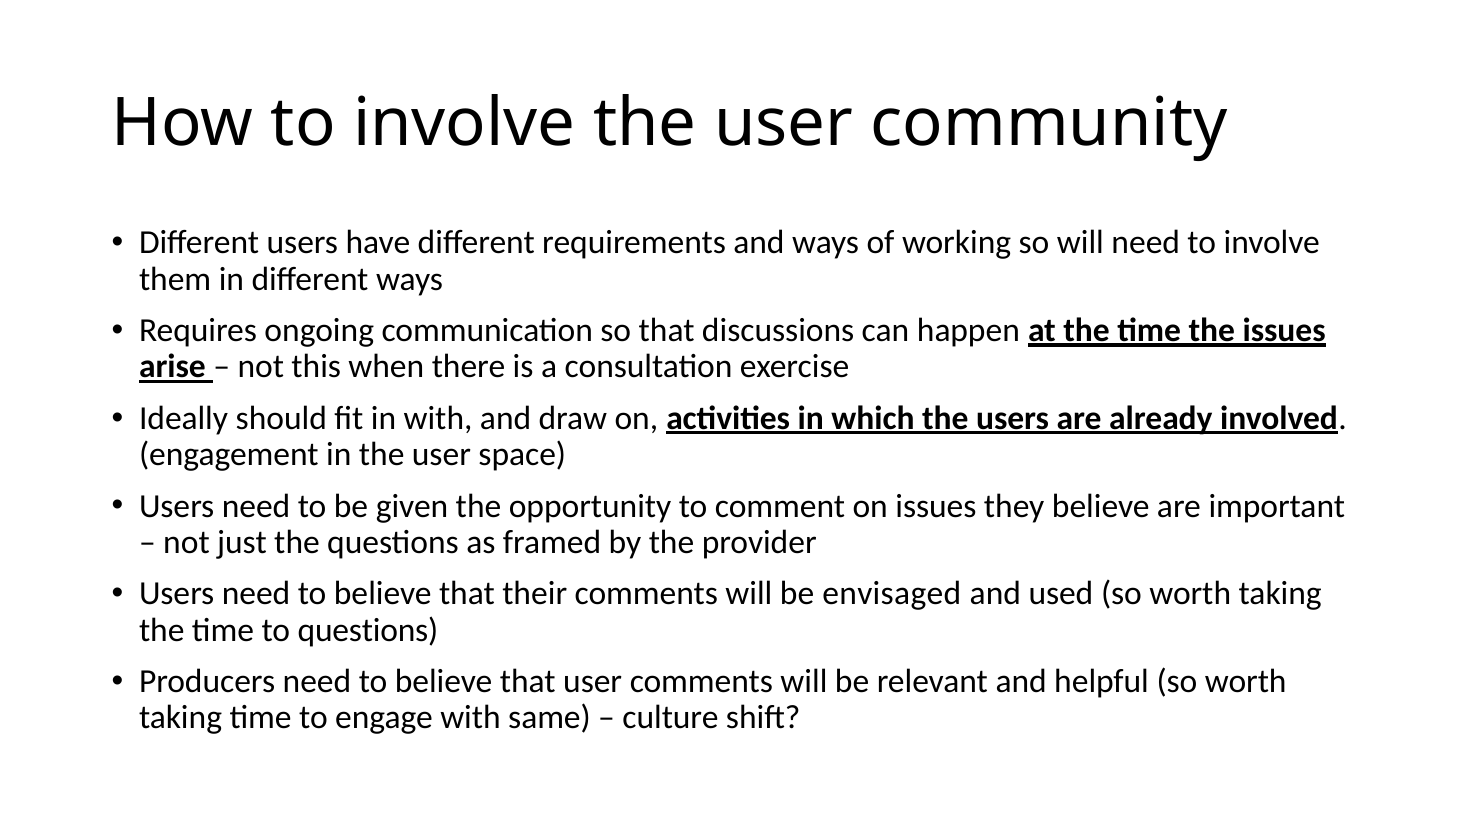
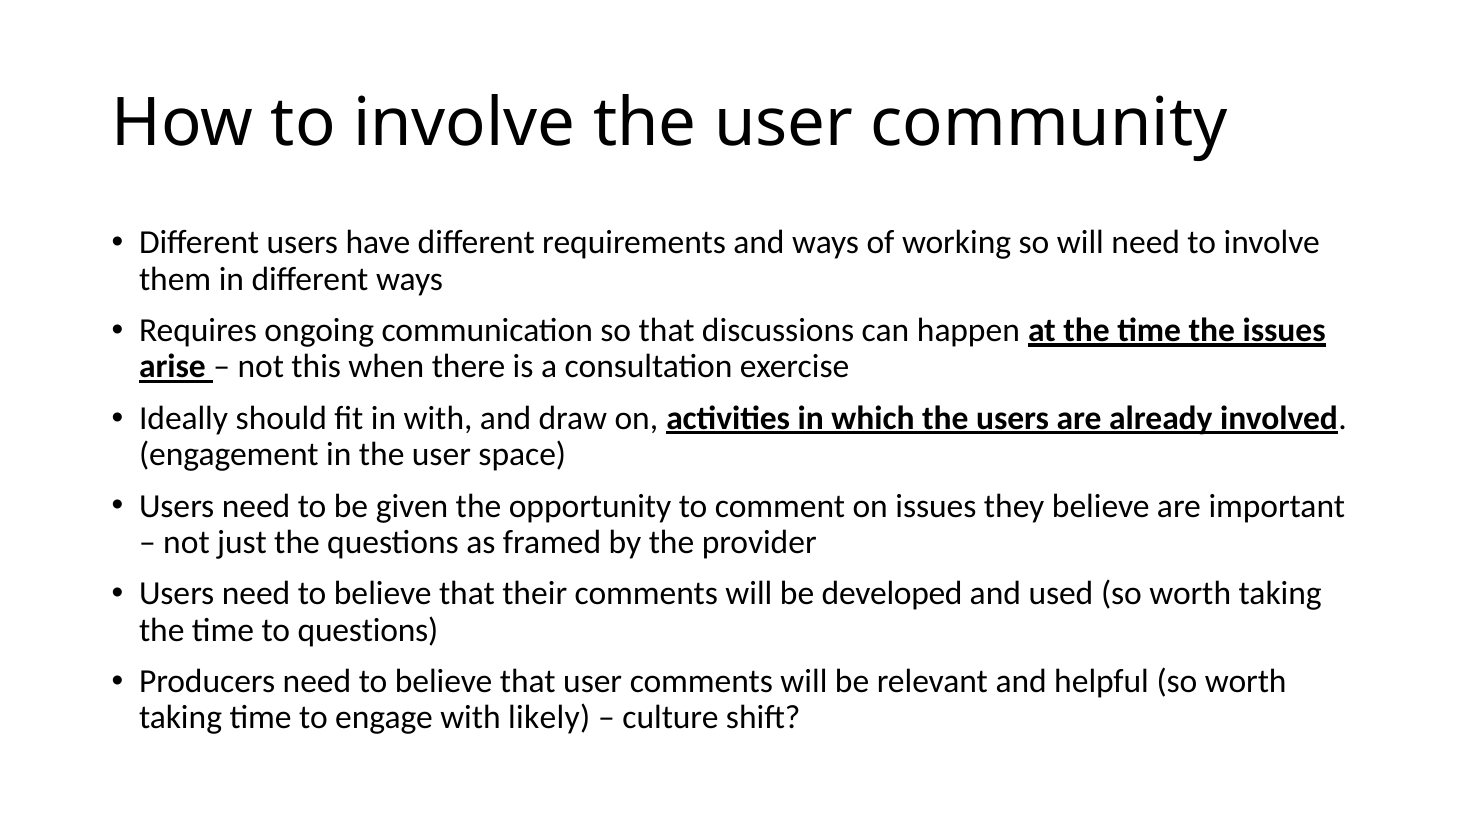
envisaged: envisaged -> developed (892, 593)
same: same -> likely (549, 717)
